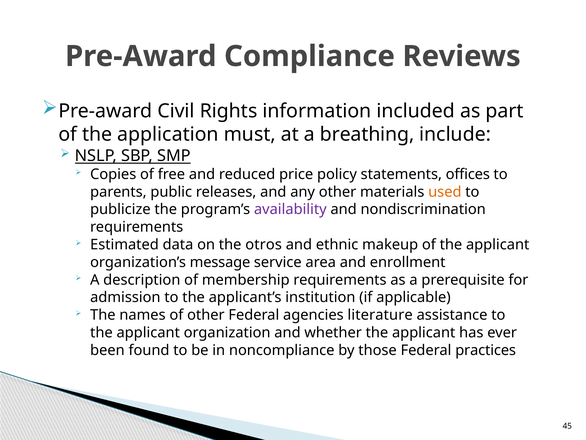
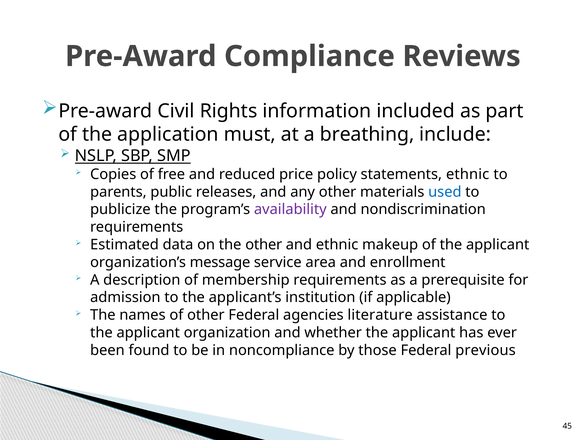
statements offices: offices -> ethnic (468, 174)
used colour: orange -> blue (445, 192)
the otros: otros -> other (264, 244)
practices: practices -> previous (486, 350)
